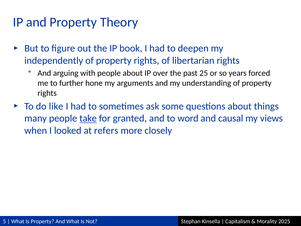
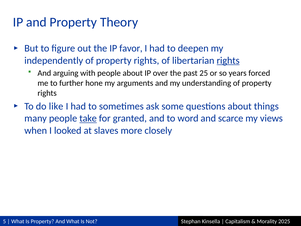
book: book -> favor (131, 48)
rights underline: none -> present (228, 60)
causal: causal -> scarce (231, 118)
refers: refers -> slaves (106, 130)
